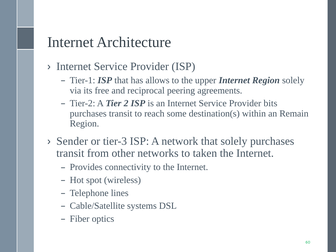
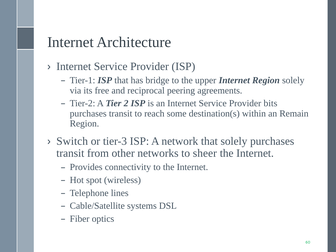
allows: allows -> bridge (157, 80)
Sender: Sender -> Switch (72, 141)
taken: taken -> sheer (205, 153)
